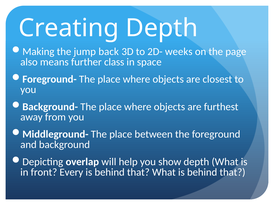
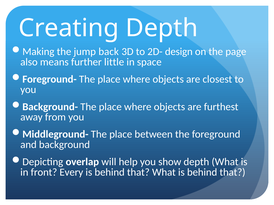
weeks: weeks -> design (179, 52)
class: class -> little (114, 62)
